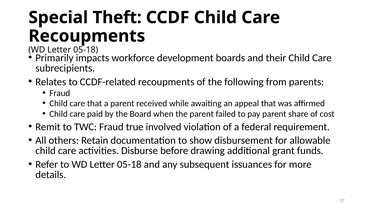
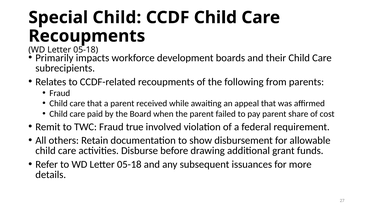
Special Theft: Theft -> Child (117, 17)
